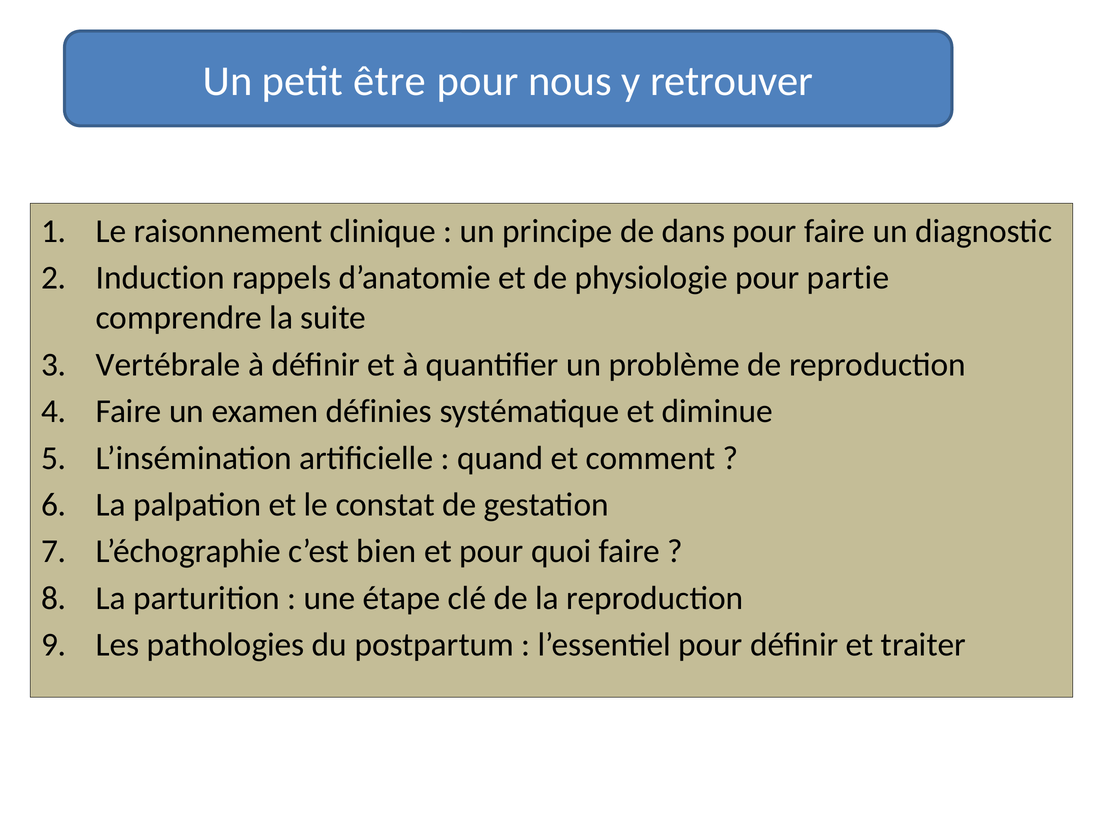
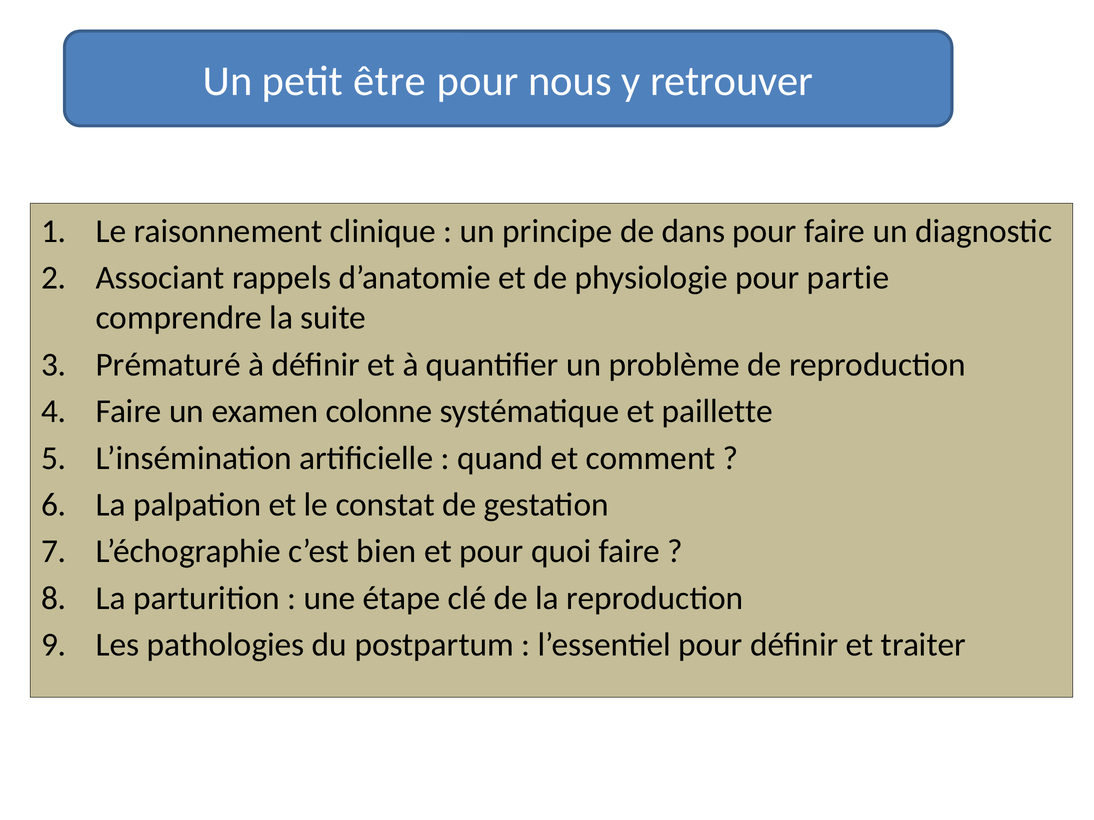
Induction: Induction -> Associant (160, 278)
Vertébrale: Vertébrale -> Prématuré (168, 365)
définies: définies -> colonne (379, 412)
diminue: diminue -> paillette (717, 412)
